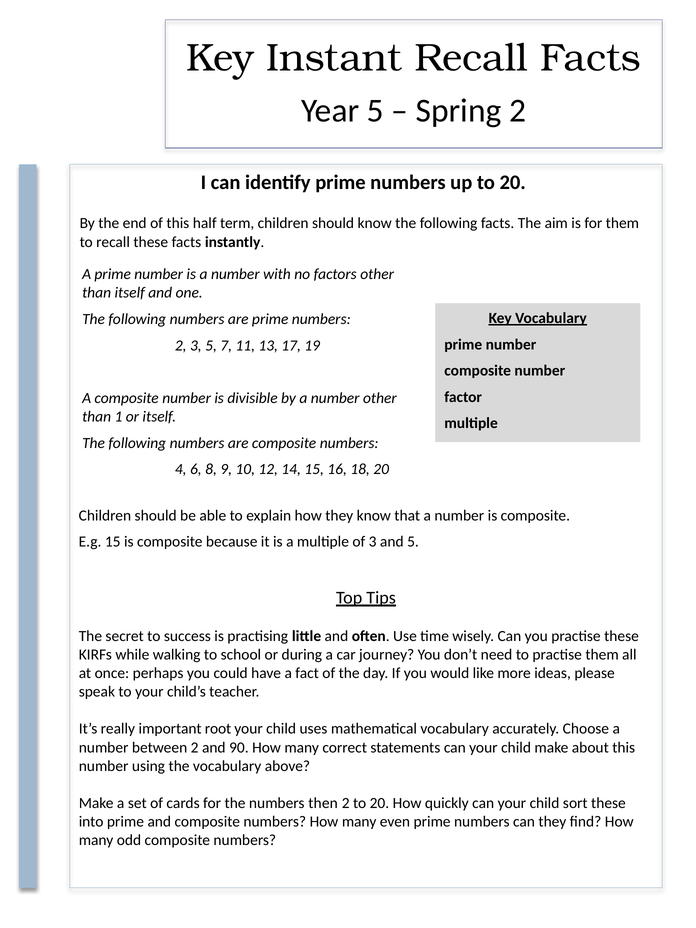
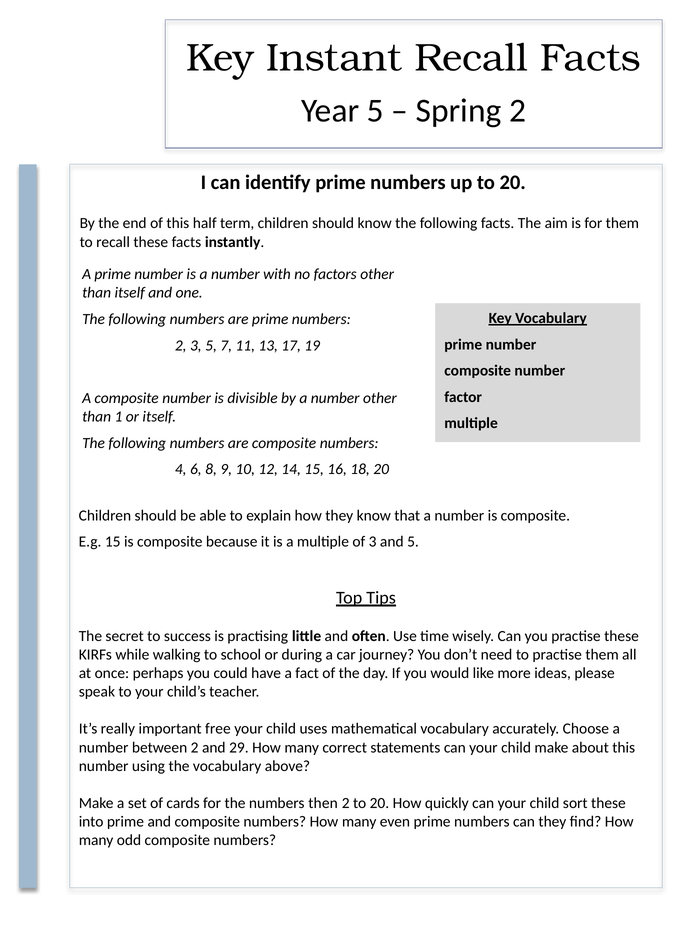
root: root -> free (218, 729)
90: 90 -> 29 (239, 747)
